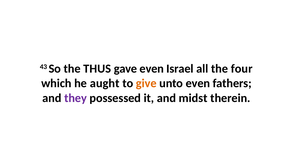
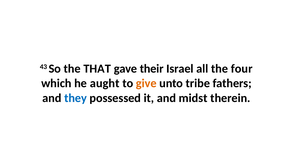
THUS: THUS -> THAT (97, 69)
gave even: even -> their (152, 69)
unto even: even -> tribe (198, 83)
they colour: purple -> blue (76, 98)
